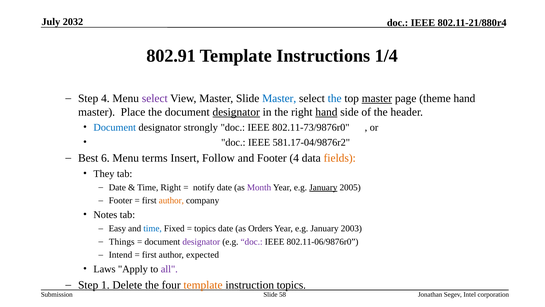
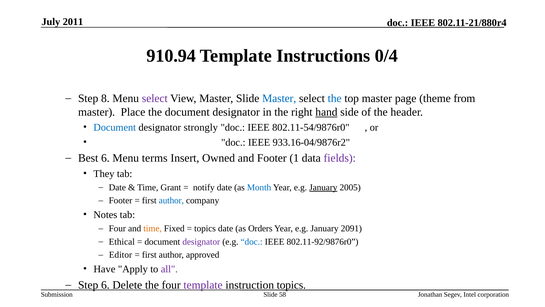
2032: 2032 -> 2011 (73, 22)
802.91: 802.91 -> 910.94 (171, 56)
1/4: 1/4 -> 0/4 (386, 56)
Step 4: 4 -> 8 (105, 98)
master underline: present -> none (377, 98)
theme hand: hand -> from (464, 98)
designator underline: present -> none (236, 112)
802.11-73/9876r0: 802.11-73/9876r0 -> 802.11-54/9876r0 (311, 127)
581.17-04/9876r2: 581.17-04/9876r2 -> 933.16-04/9876r2 (311, 142)
Follow: Follow -> Owned (219, 158)
Footer 4: 4 -> 1 (294, 158)
fields colour: orange -> purple (340, 158)
Time Right: Right -> Grant (171, 187)
Month colour: purple -> blue (259, 187)
author colour: orange -> blue (171, 200)
Easy: Easy -> Four (117, 228)
time colour: blue -> orange (153, 228)
2003: 2003 -> 2091 (351, 228)
Things: Things -> Ethical (122, 241)
doc colour: purple -> blue (252, 241)
802.11-06/9876r0: 802.11-06/9876r0 -> 802.11-92/9876r0 (323, 241)
Intend: Intend -> Editor (121, 255)
expected: expected -> approved (203, 255)
Laws: Laws -> Have (104, 269)
Step 1: 1 -> 6 (105, 285)
template colour: orange -> purple (203, 285)
